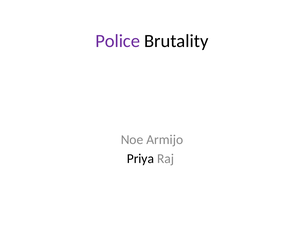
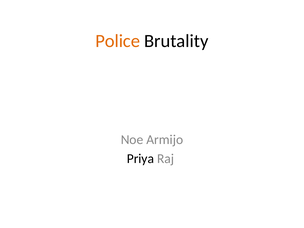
Police colour: purple -> orange (118, 41)
